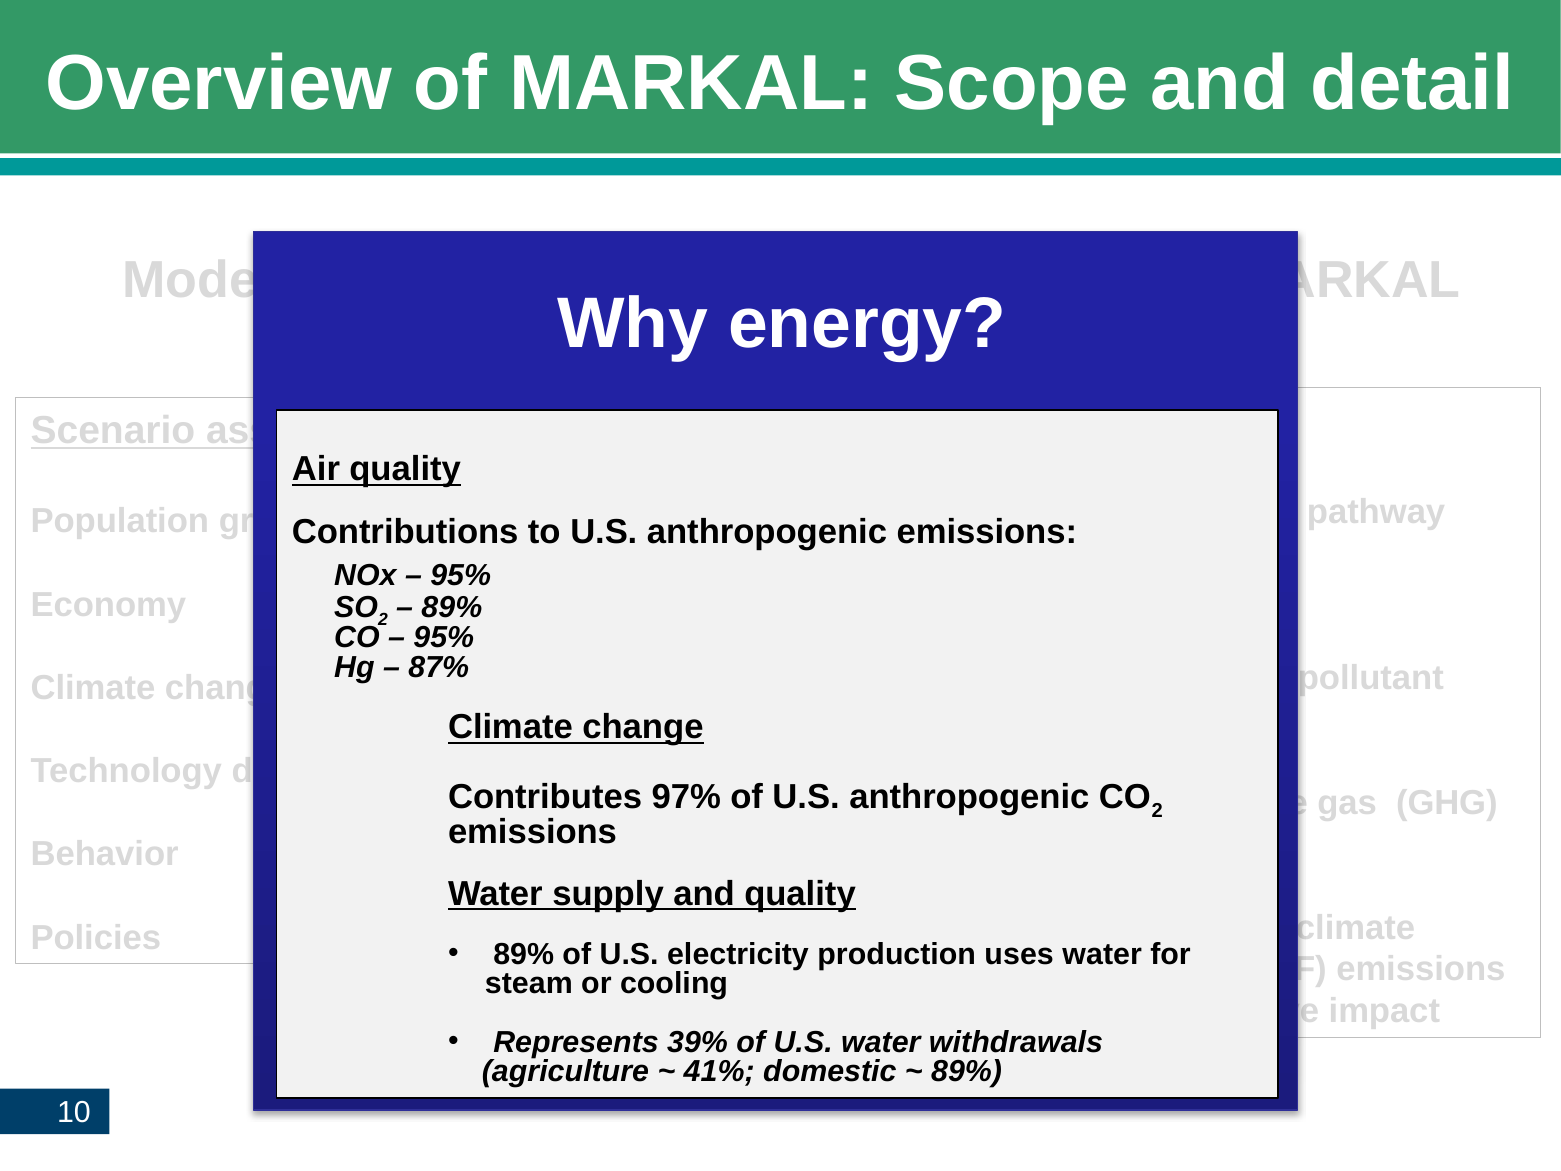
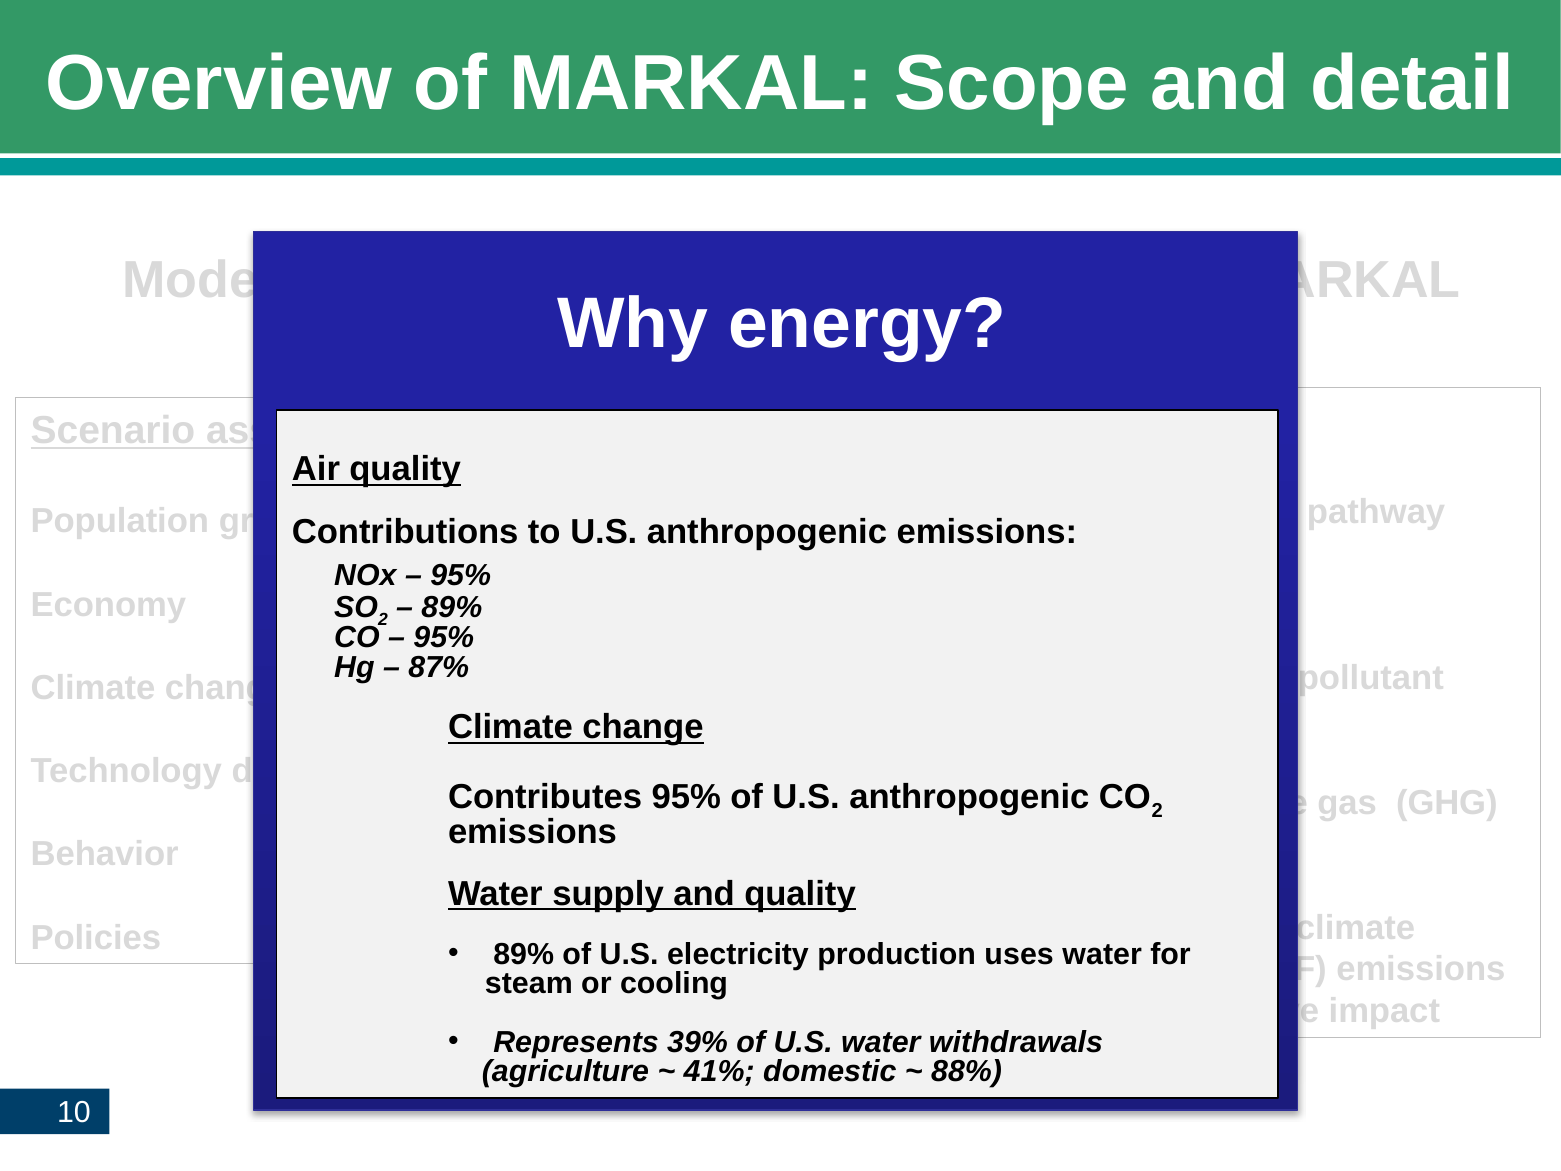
Contributes 97%: 97% -> 95% (686, 797)
89%: 89% -> 88% (967, 1071)
